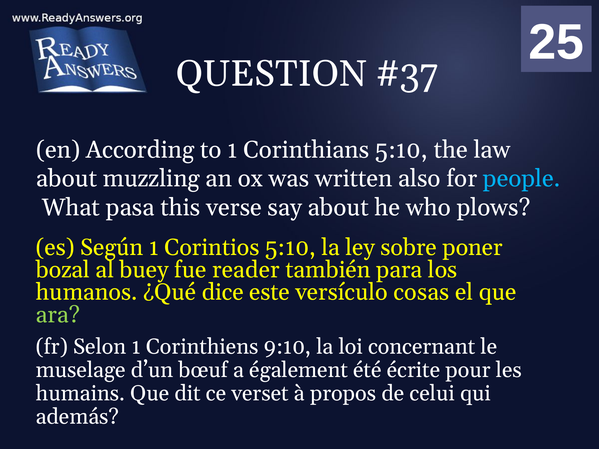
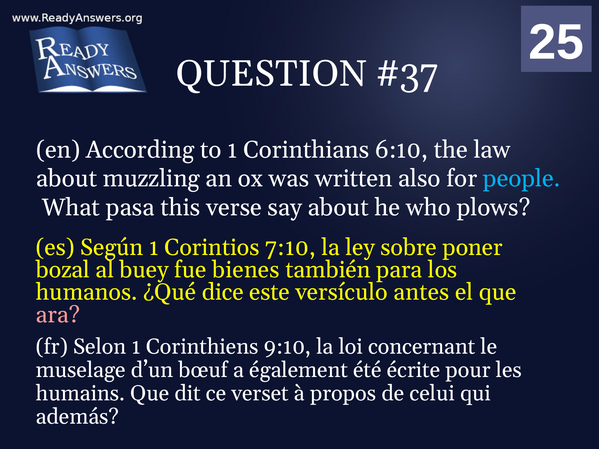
Corinthians 5:10: 5:10 -> 6:10 (402, 150)
Corintios 5:10: 5:10 -> 7:10 (290, 248)
reader: reader -> bienes (246, 270)
cosas: cosas -> antes (421, 292)
ara colour: light green -> pink (58, 315)
